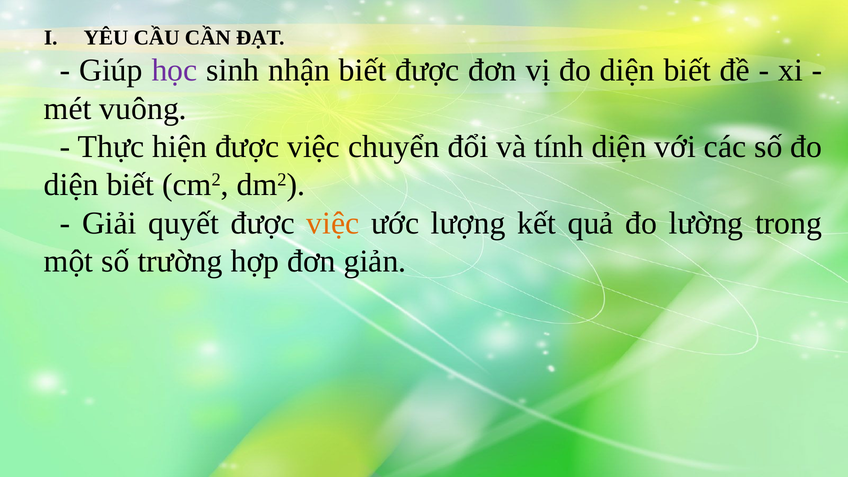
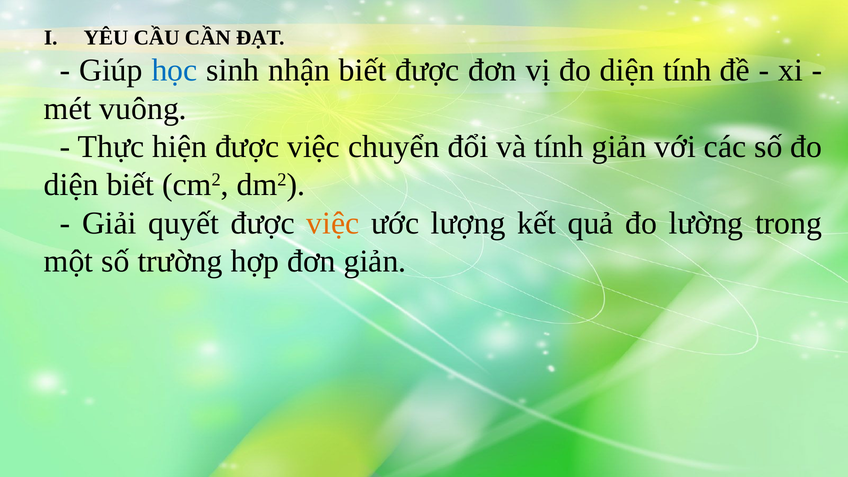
học colour: purple -> blue (175, 70)
vị đo diện biết: biết -> tính (687, 70)
tính diện: diện -> giản (619, 147)
